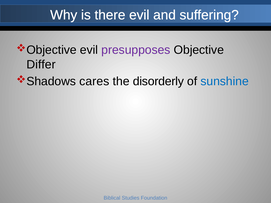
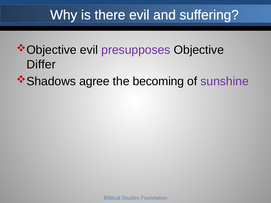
cares: cares -> agree (94, 81)
disorderly: disorderly -> becoming (158, 81)
sunshine colour: blue -> purple (225, 81)
